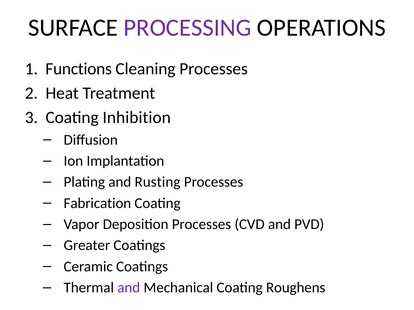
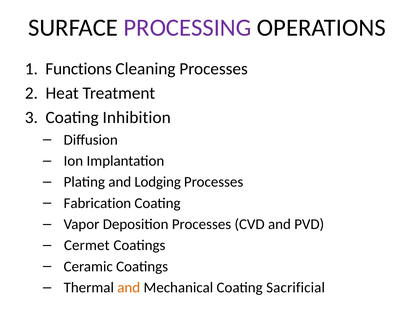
Rusting: Rusting -> Lodging (158, 182)
Greater: Greater -> Cermet (87, 246)
and colour: purple -> orange (129, 288)
Roughens: Roughens -> Sacrificial (296, 288)
